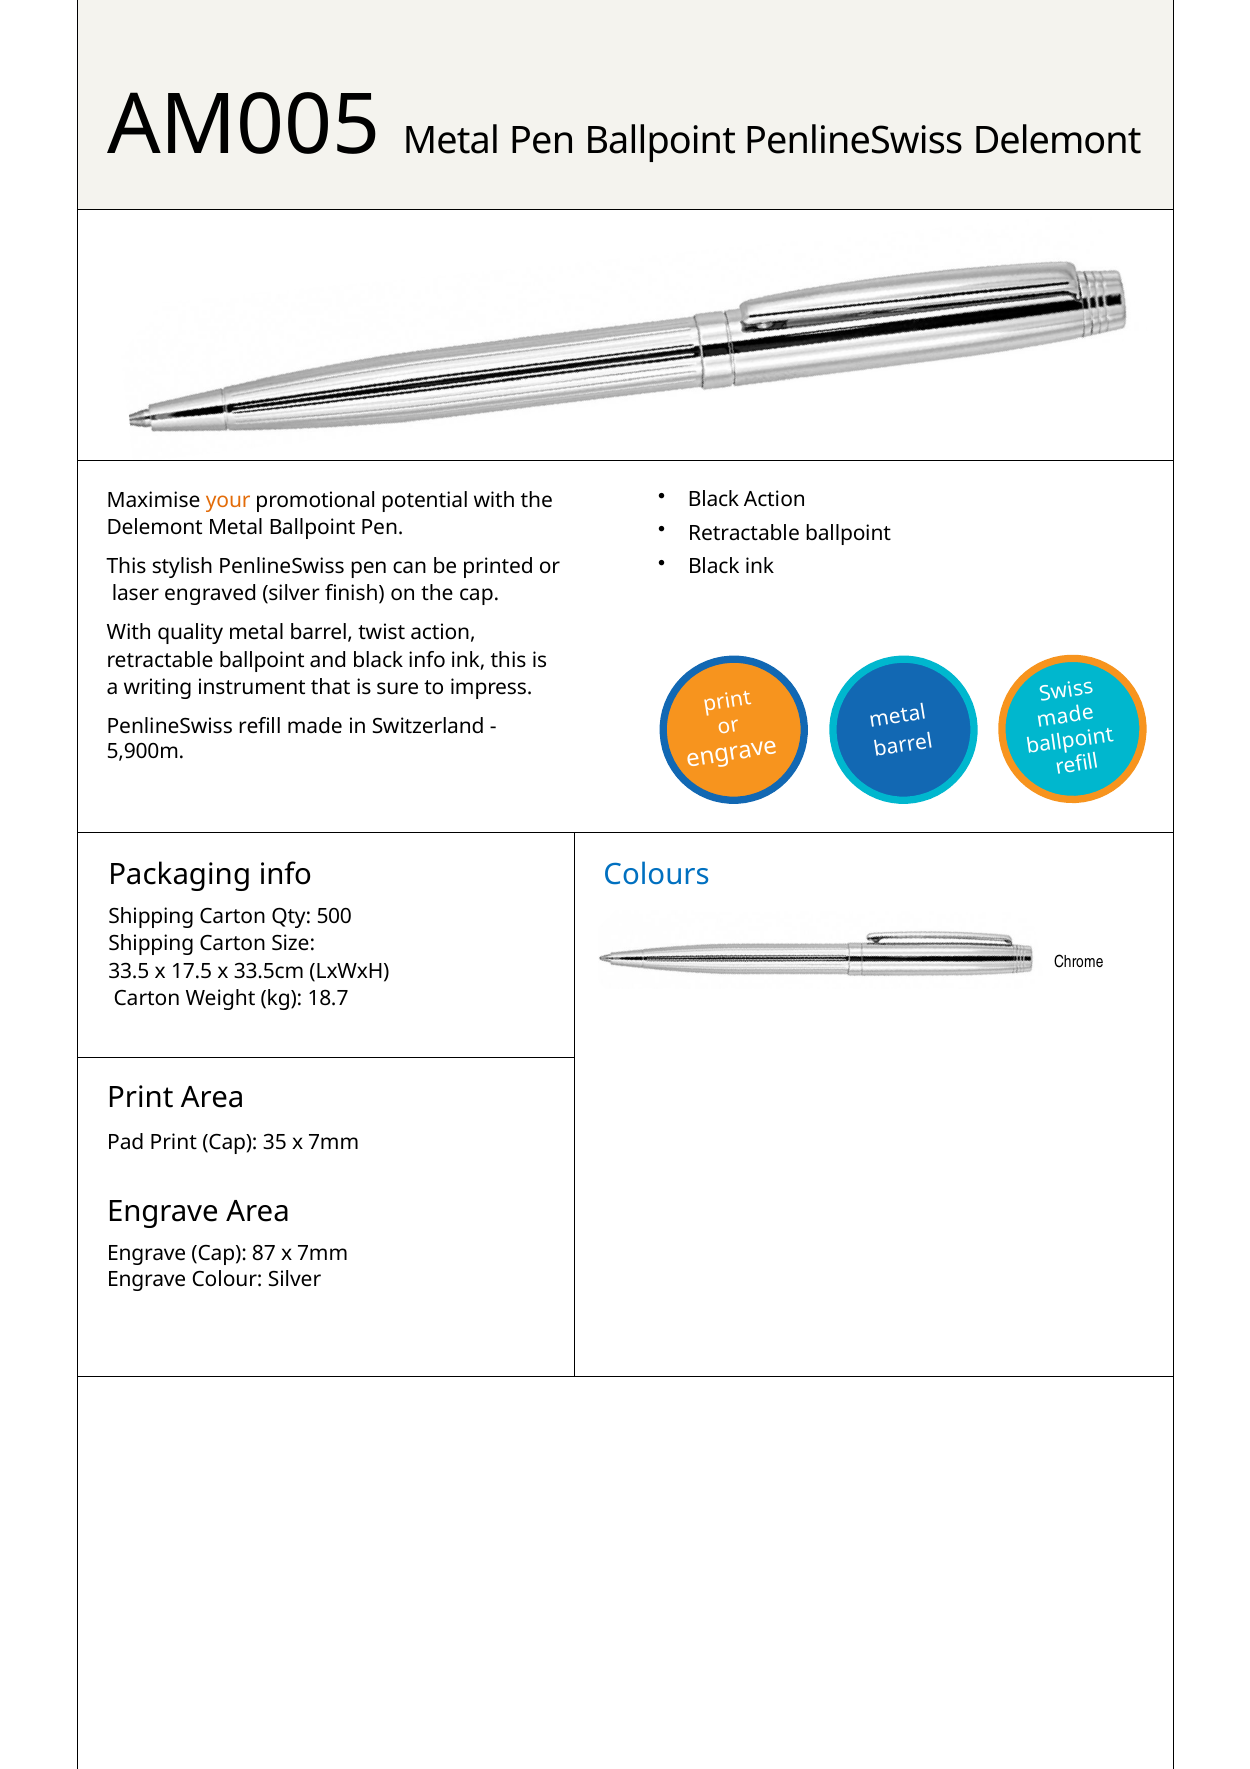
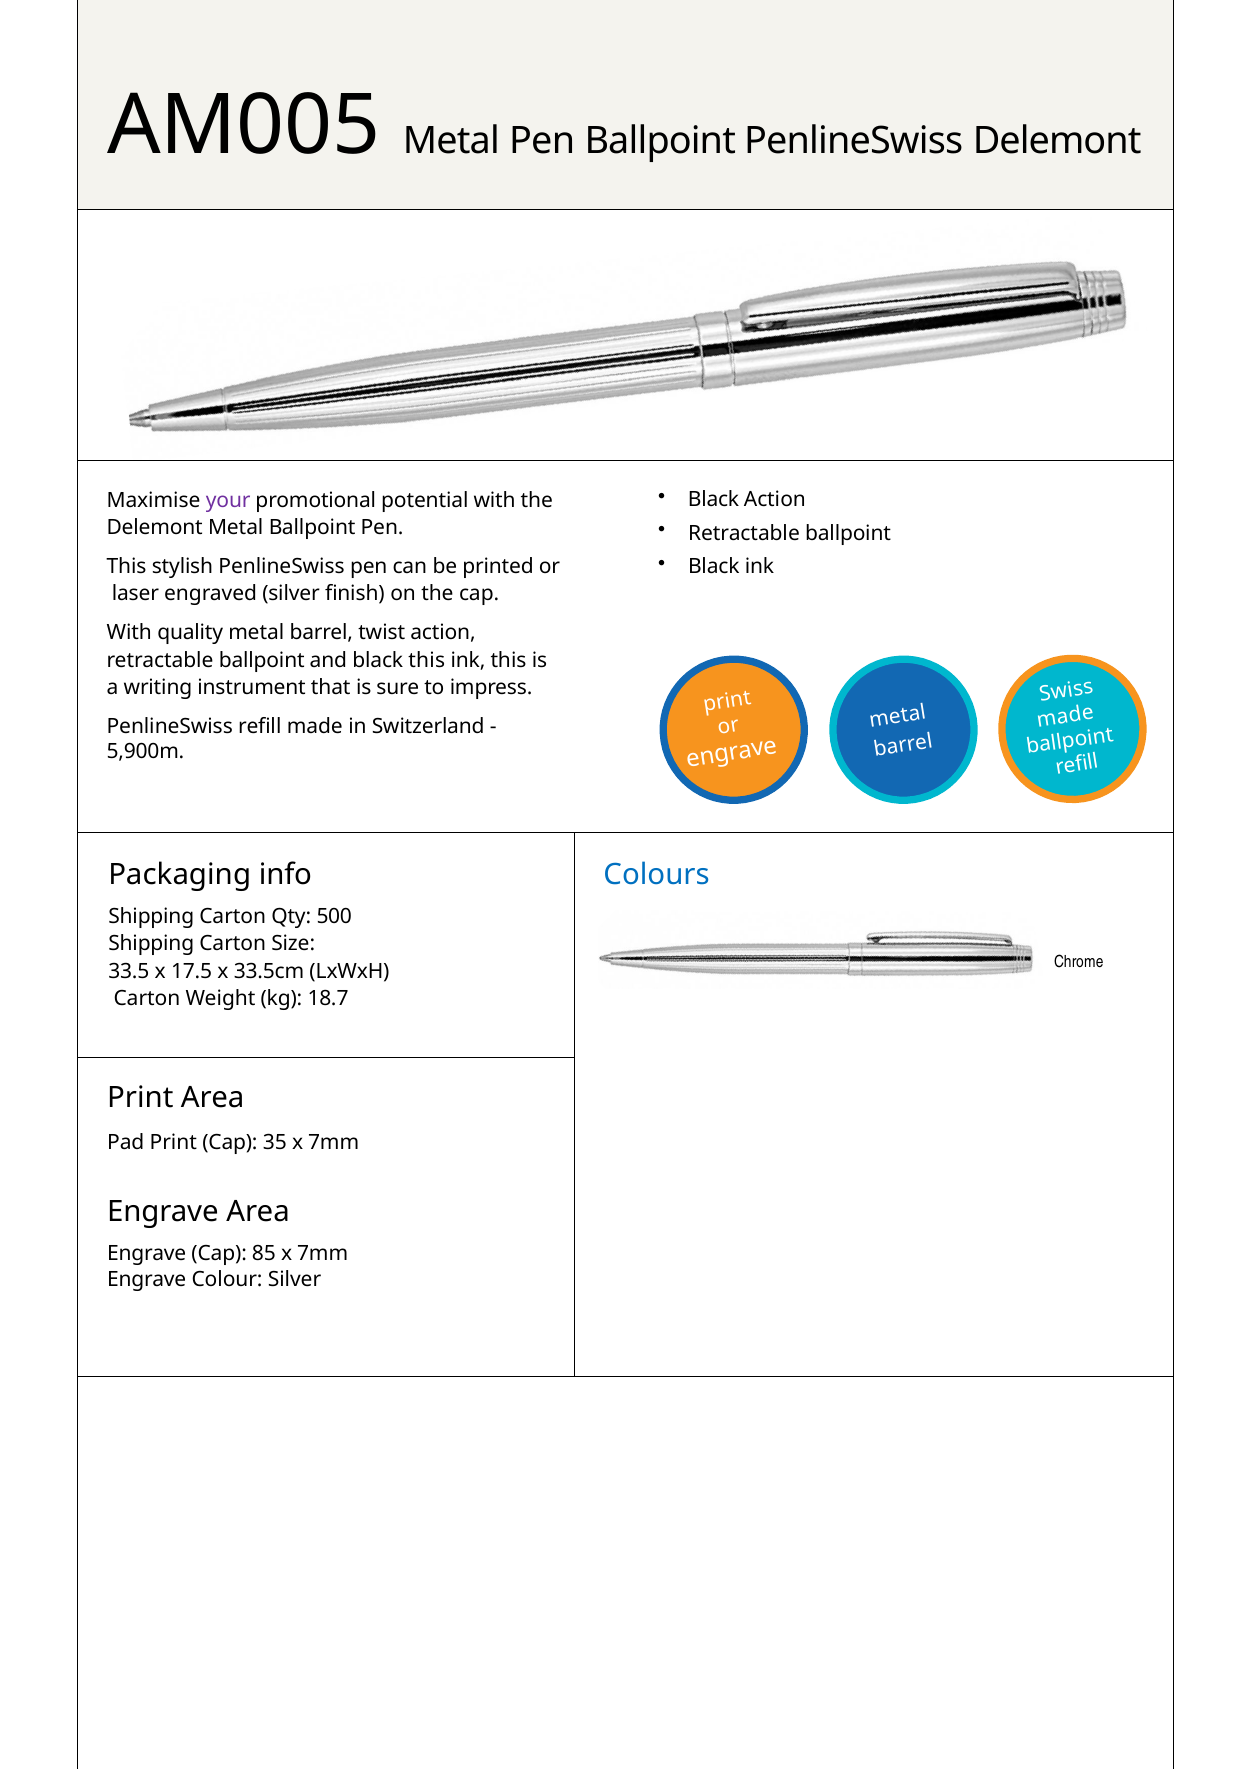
your colour: orange -> purple (228, 500)
black info: info -> this (427, 660)
87: 87 -> 85 (264, 1254)
